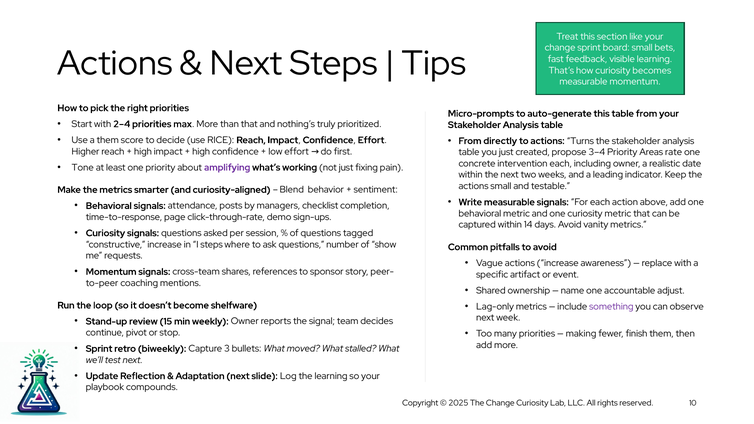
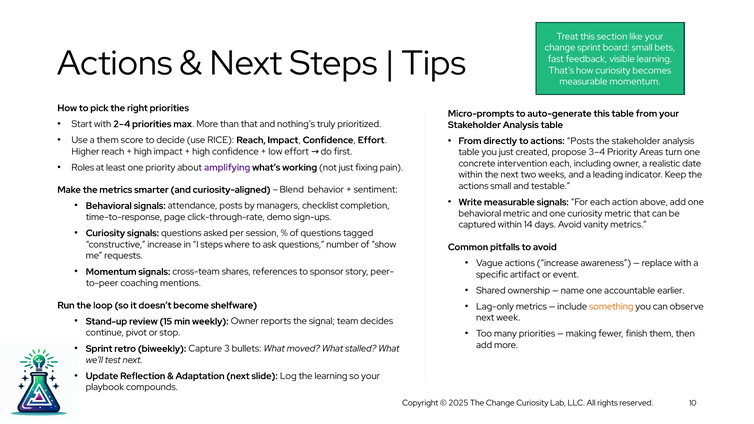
actions Turns: Turns -> Posts (580, 141)
rate: rate -> turn (674, 152)
Tone: Tone -> Roles (83, 167)
adjust: adjust -> earlier (671, 291)
something colour: purple -> orange (611, 307)
